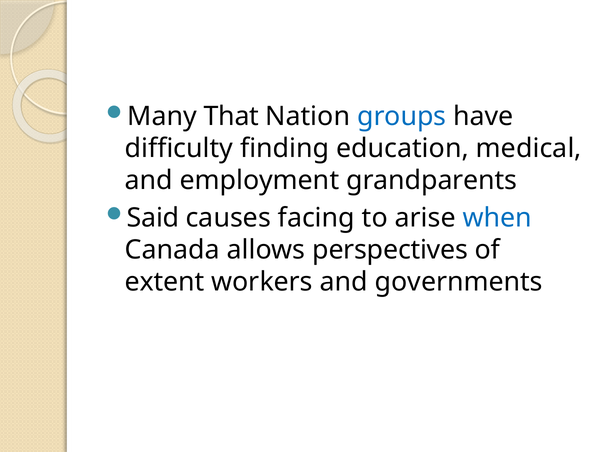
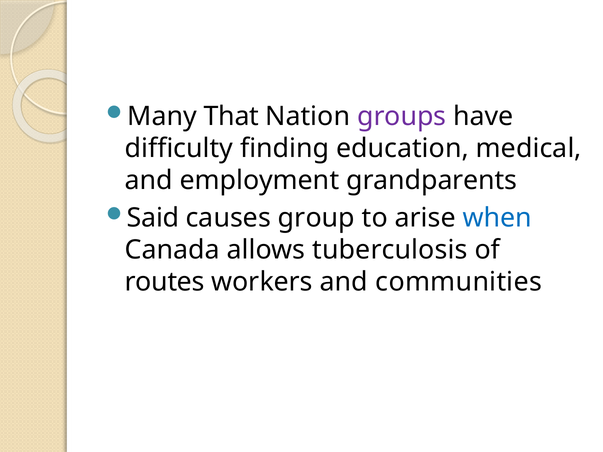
groups colour: blue -> purple (402, 116)
facing: facing -> group (316, 218)
perspectives: perspectives -> tuberculosis (390, 250)
extent: extent -> routes (165, 282)
governments: governments -> communities (459, 282)
